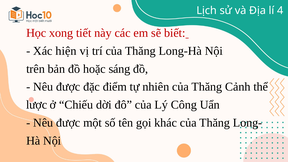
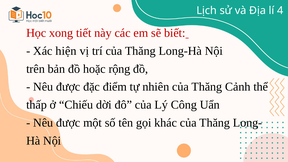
sáng: sáng -> rộng (119, 69)
lược: lược -> thấp (37, 105)
